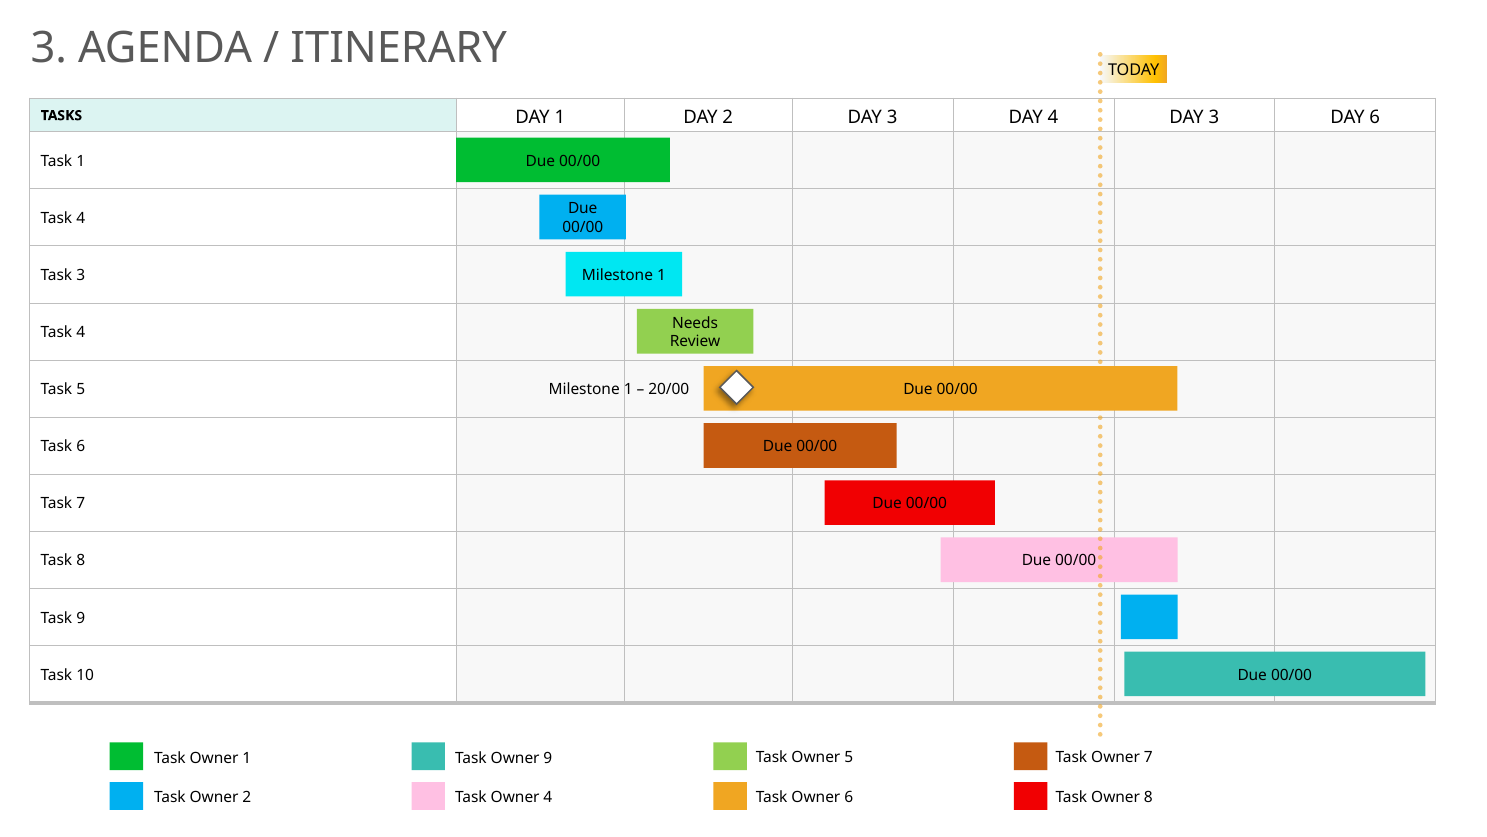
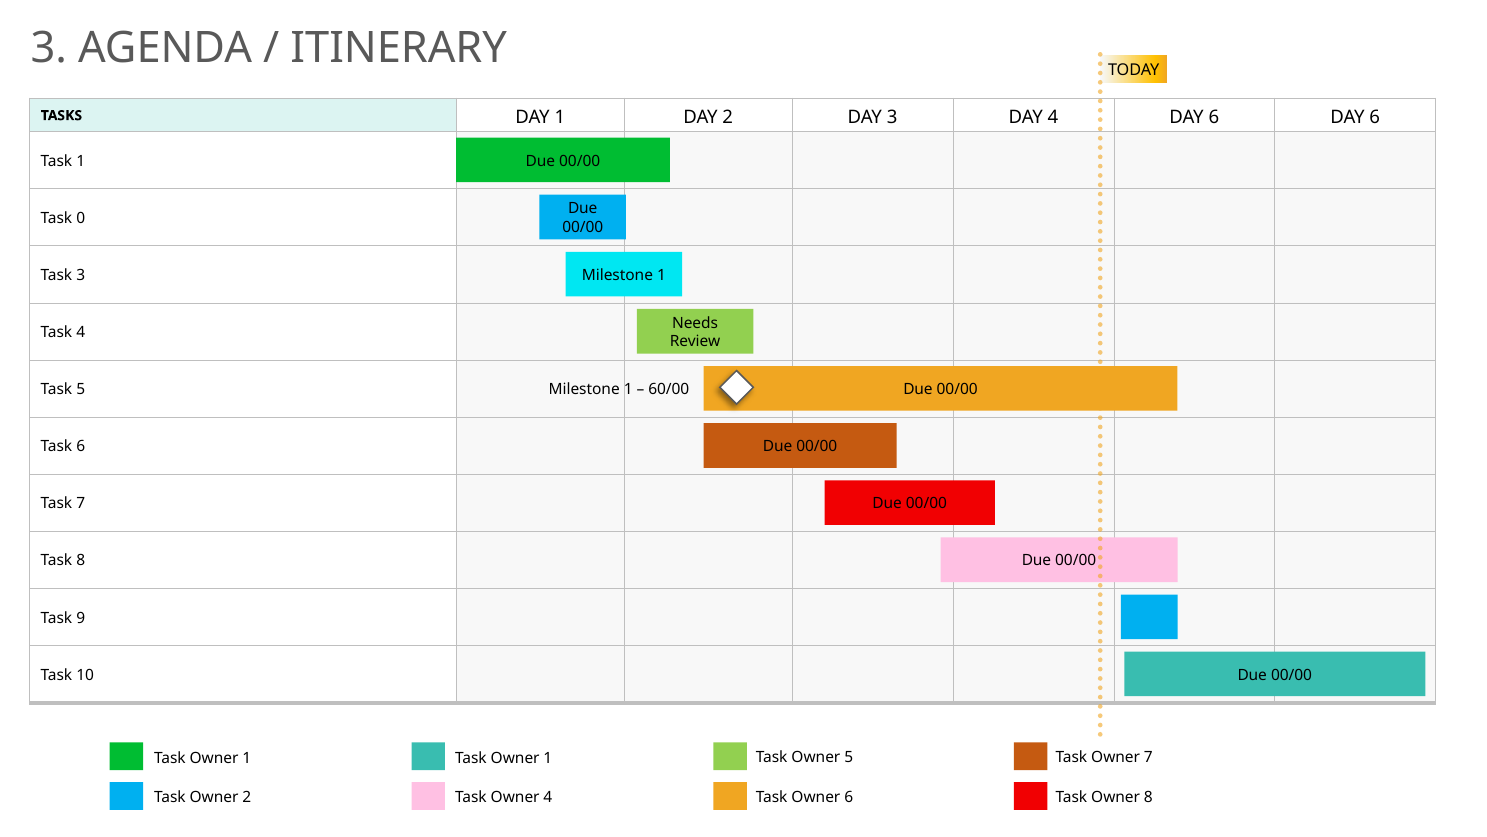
4 DAY 3: 3 -> 6 (1214, 117)
4: 4 -> 0 (81, 218)
20/00: 20/00 -> 60/00 (669, 389)
9: 9 -> 1 (548, 758)
